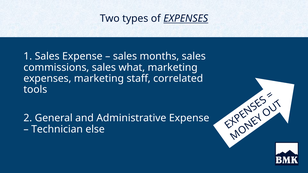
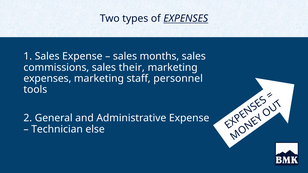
what: what -> their (132, 67)
correlated: correlated -> personnel (178, 79)
